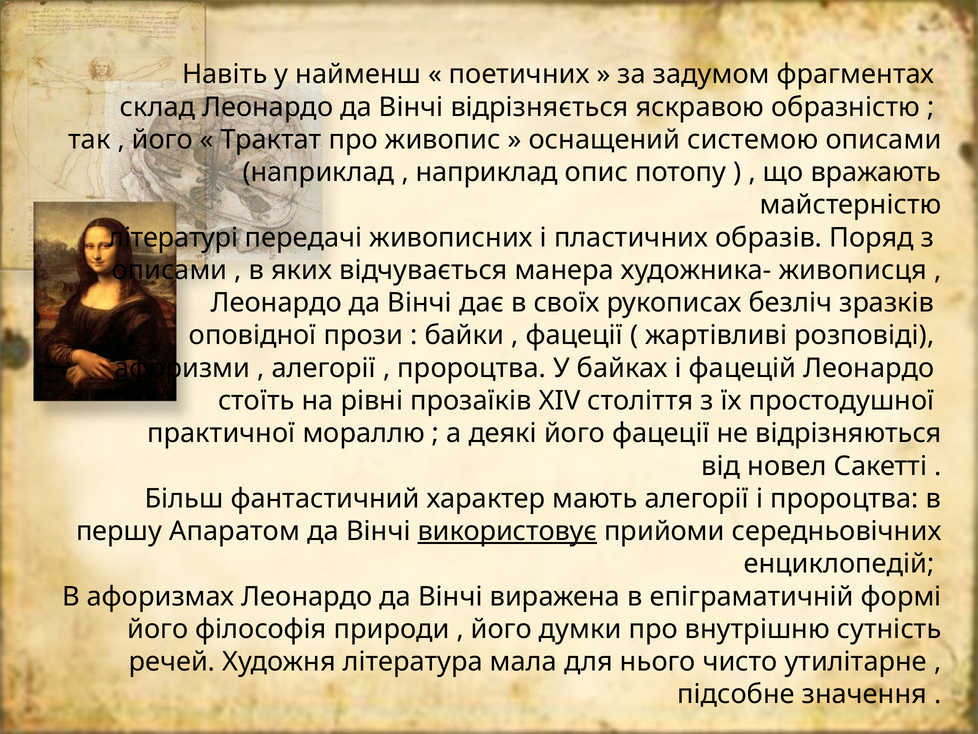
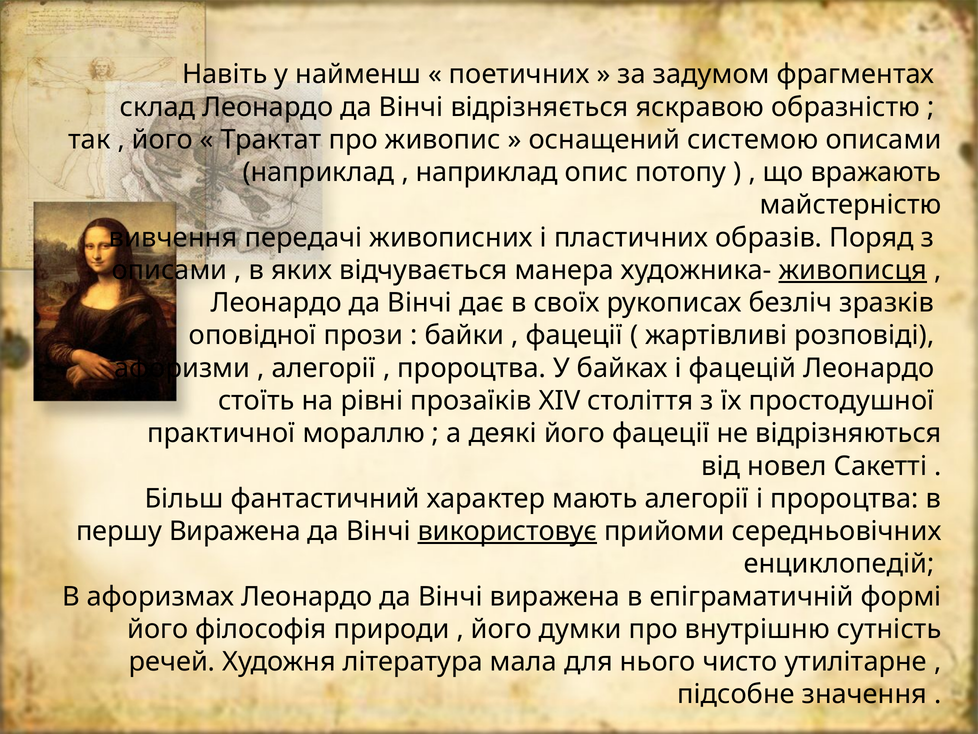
літературі: літературі -> вивчення (173, 237)
живописця underline: none -> present (853, 270)
першу Апаратом: Апаратом -> Виражена (235, 531)
